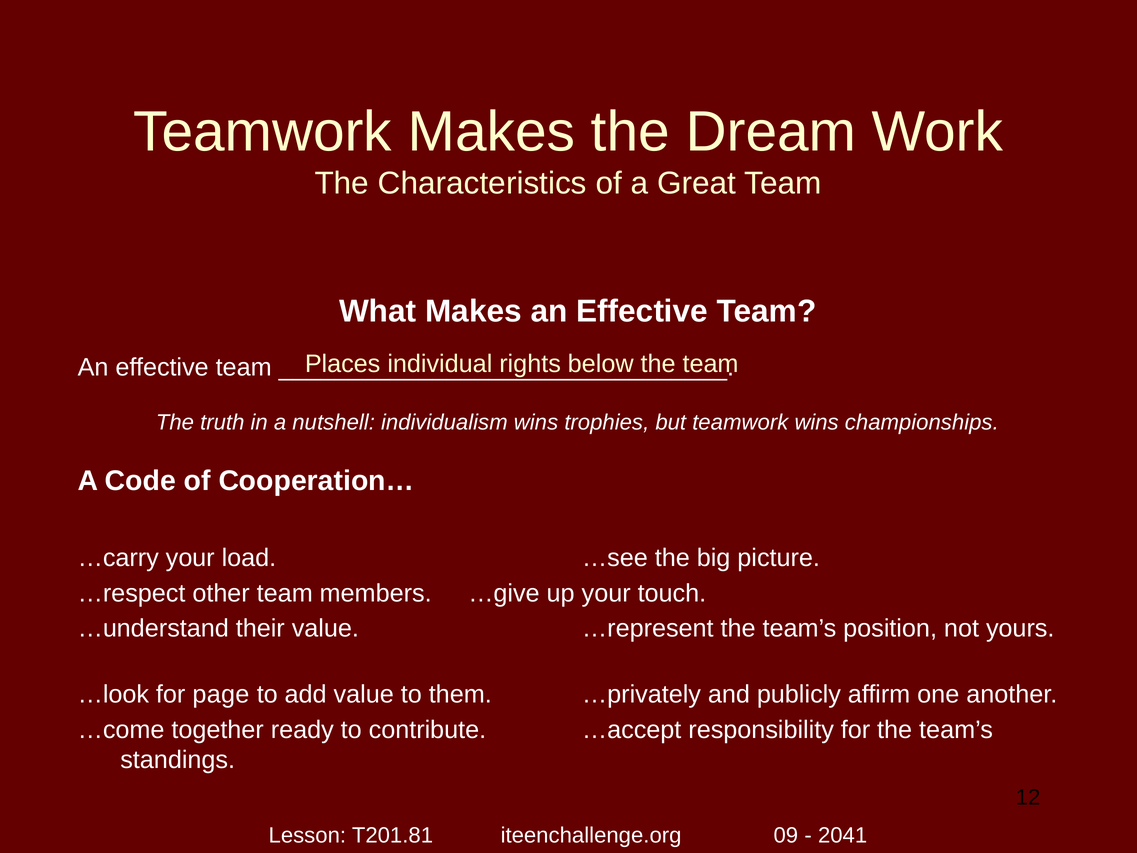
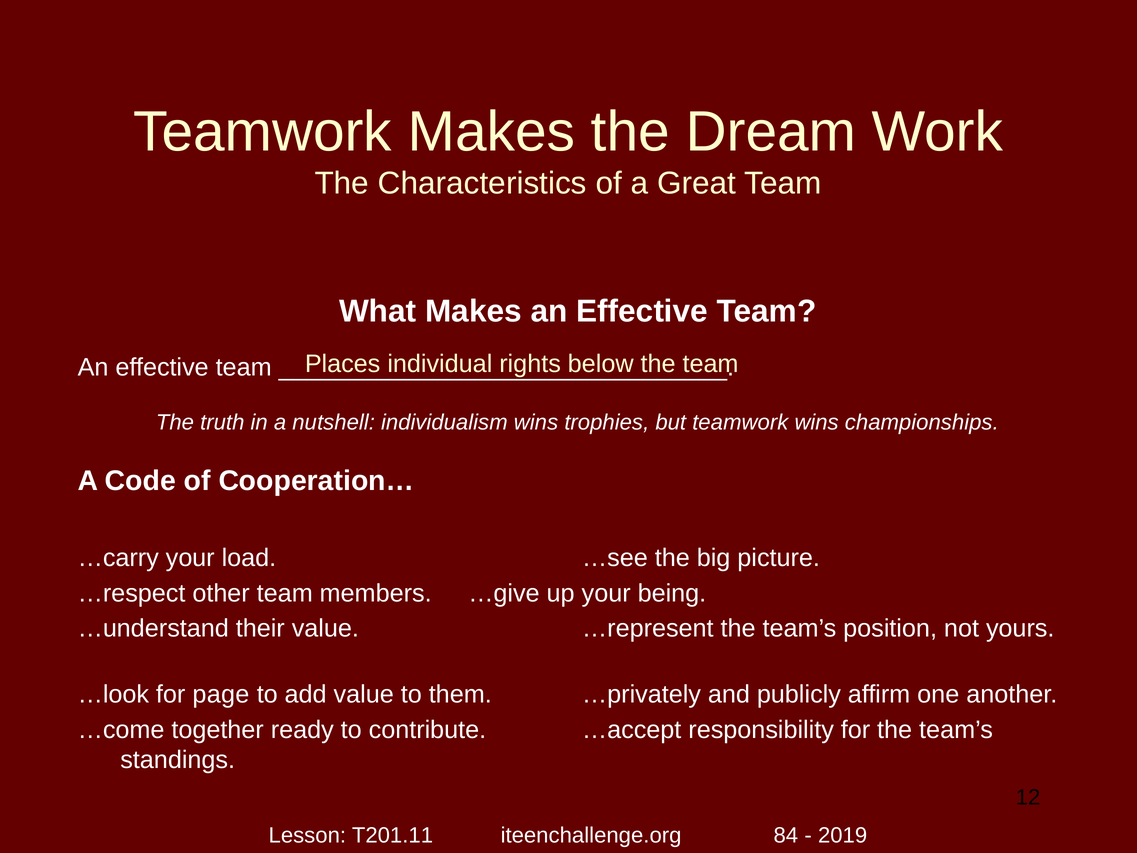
touch: touch -> being (672, 593)
T201.81: T201.81 -> T201.11 (392, 835)
09: 09 -> 84 (786, 835)
2041: 2041 -> 2019 (843, 835)
